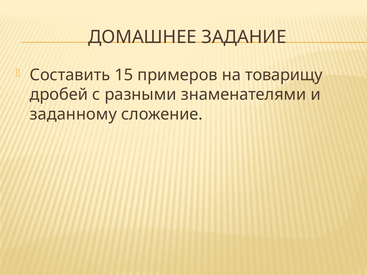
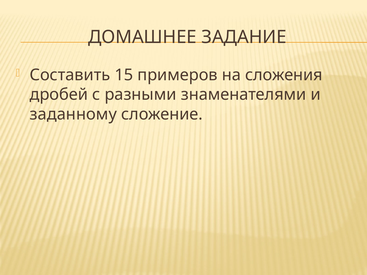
товарищу: товарищу -> сложения (284, 75)
